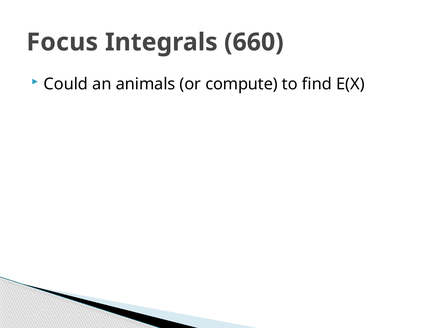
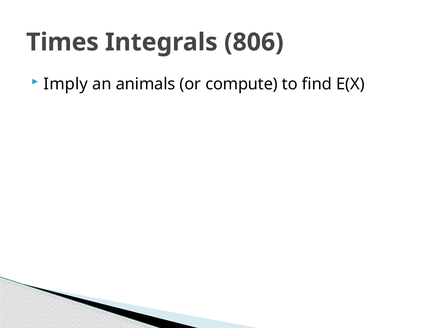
Focus: Focus -> Times (62, 42)
660: 660 -> 806 (254, 42)
Could: Could -> Imply (66, 84)
